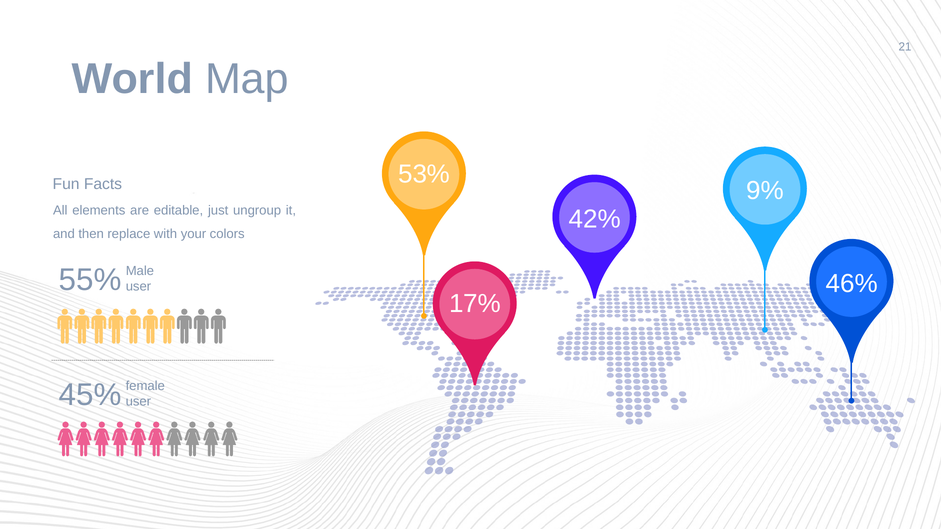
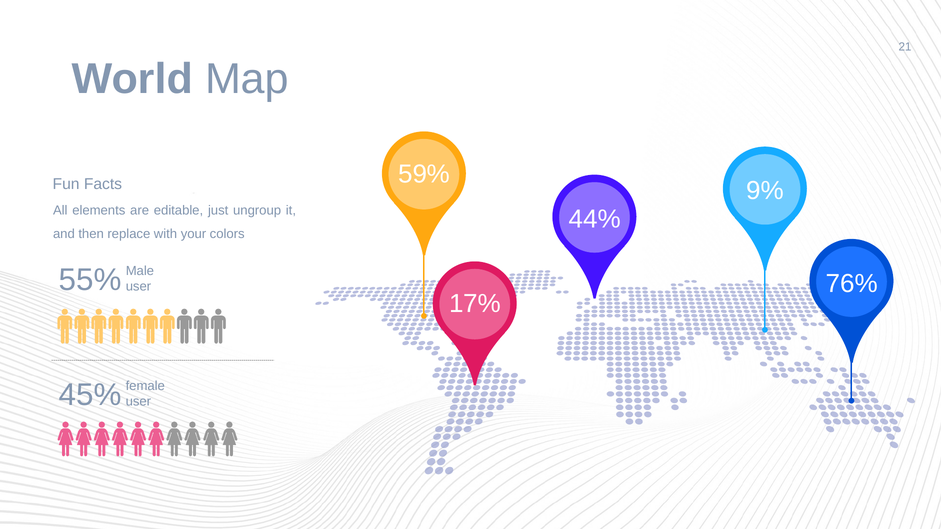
53%: 53% -> 59% (424, 174)
42%: 42% -> 44% (595, 219)
46%: 46% -> 76% (852, 284)
